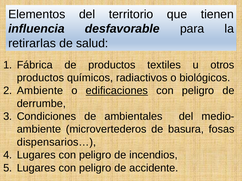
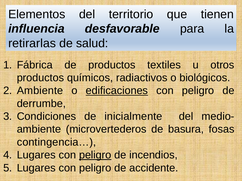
ambientales: ambientales -> inicialmente (133, 117)
dispensarios…: dispensarios… -> contingencia… (57, 143)
peligro underline: none -> present (95, 155)
